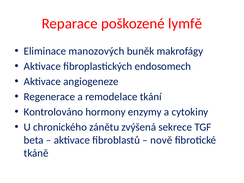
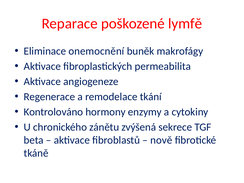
manozových: manozových -> onemocnění (96, 51)
endosomech: endosomech -> permeabilita (163, 66)
